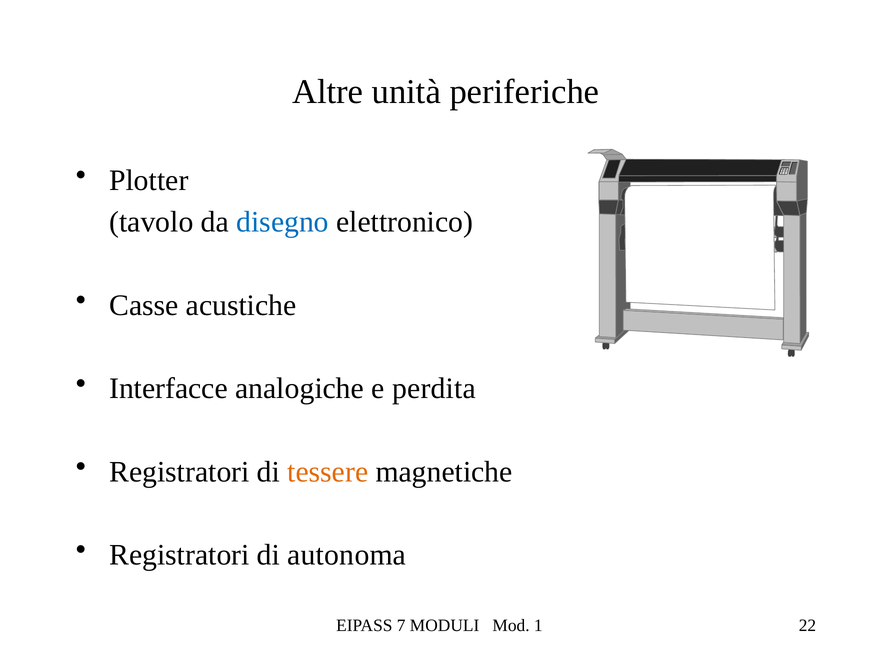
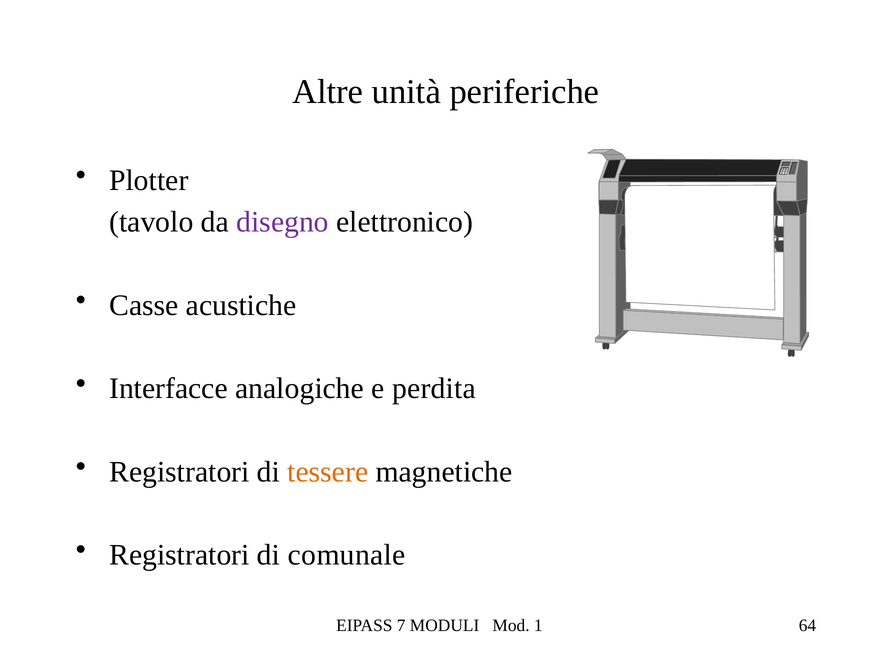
disegno colour: blue -> purple (283, 222)
autonoma: autonoma -> comunale (347, 555)
22: 22 -> 64 (807, 626)
